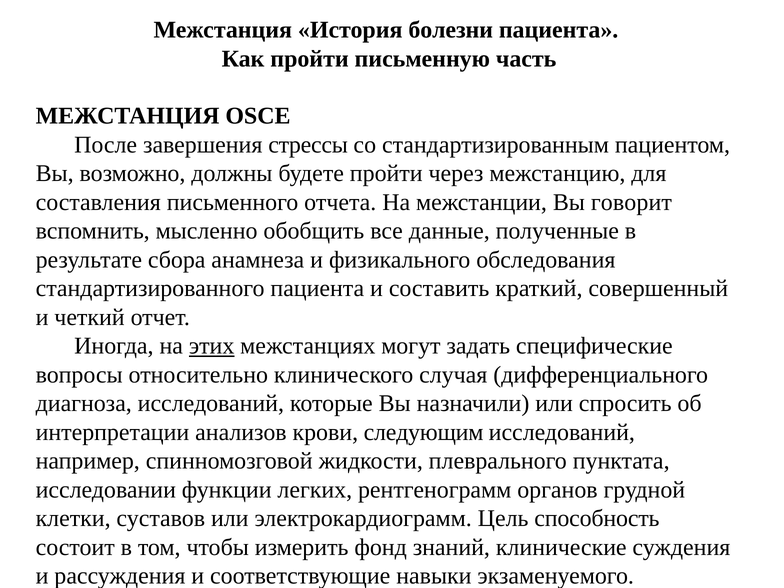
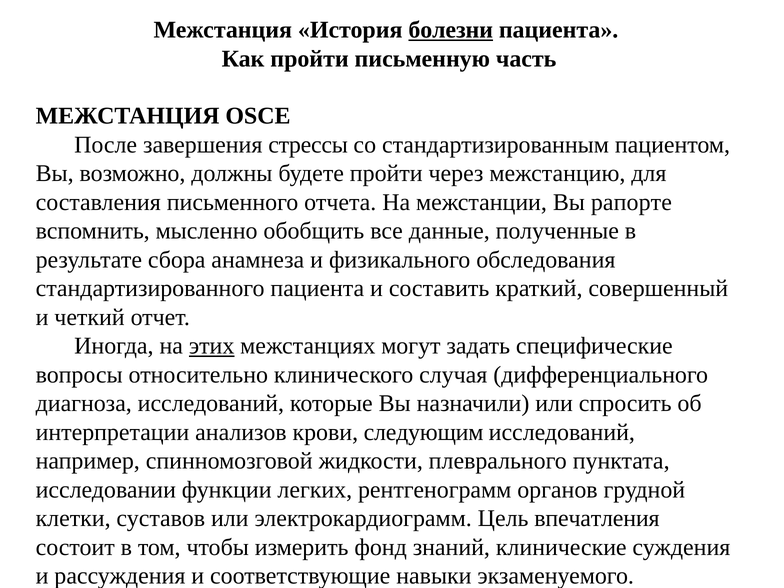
болезни underline: none -> present (451, 30)
говорит: говорит -> рапорте (631, 202)
способность: способность -> впечатления (597, 518)
